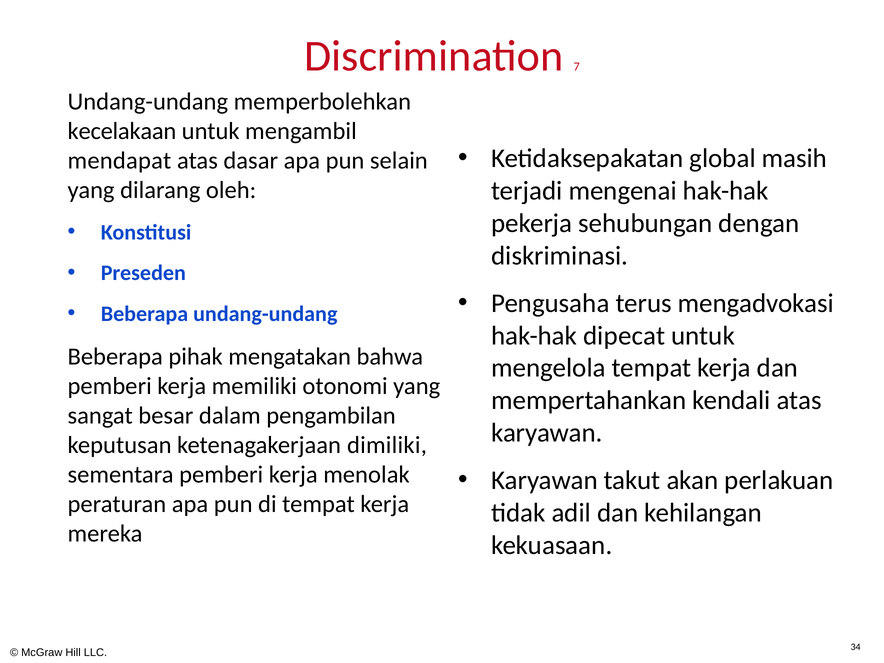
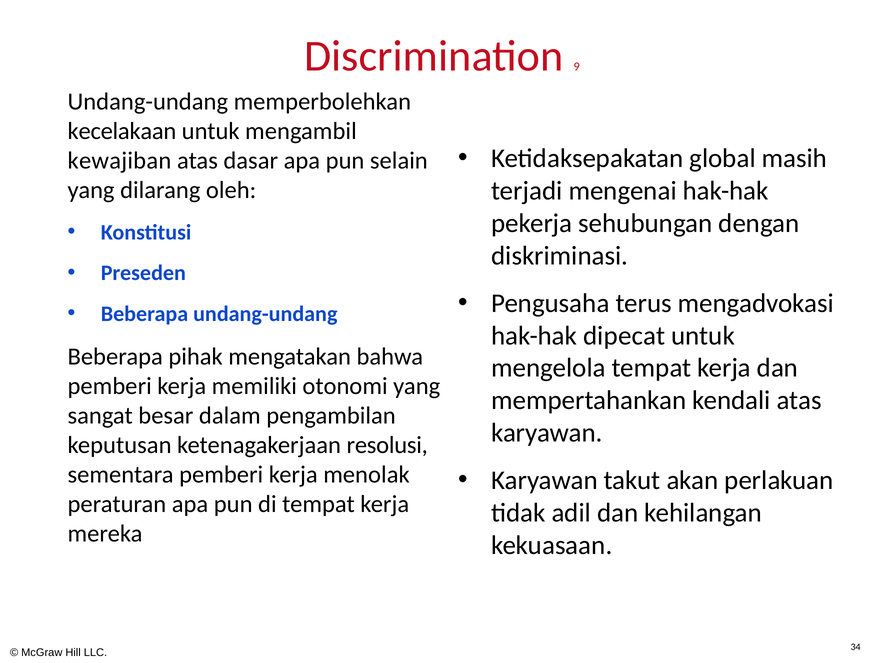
7: 7 -> 9 (577, 67)
mendapat: mendapat -> kewajiban (119, 161)
dimiliki: dimiliki -> resolusi (387, 445)
